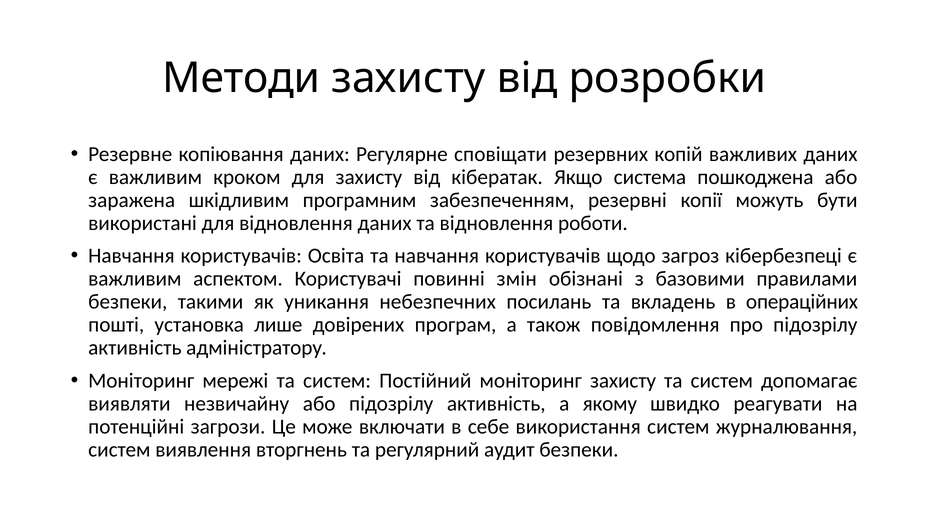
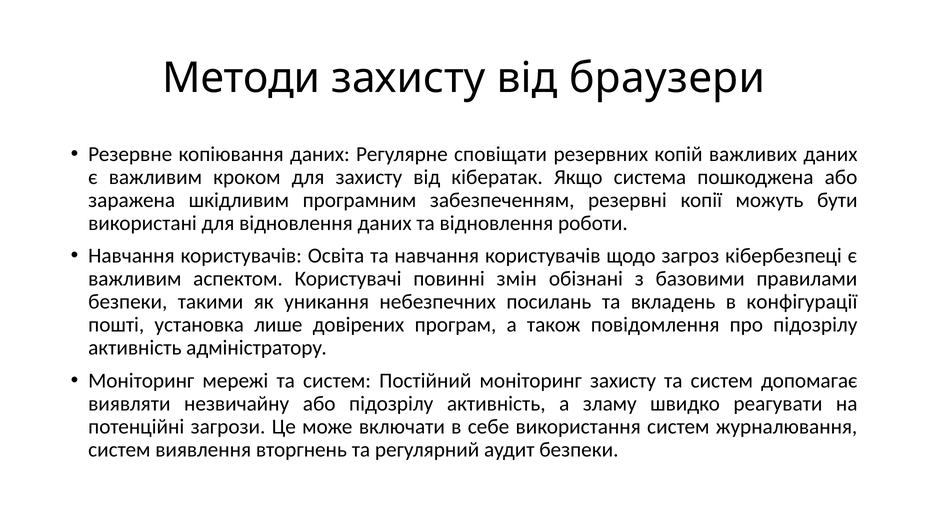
розробки: розробки -> браузери (667, 78)
операційних: операційних -> конфігурації (802, 302)
якому: якому -> зламу (610, 403)
